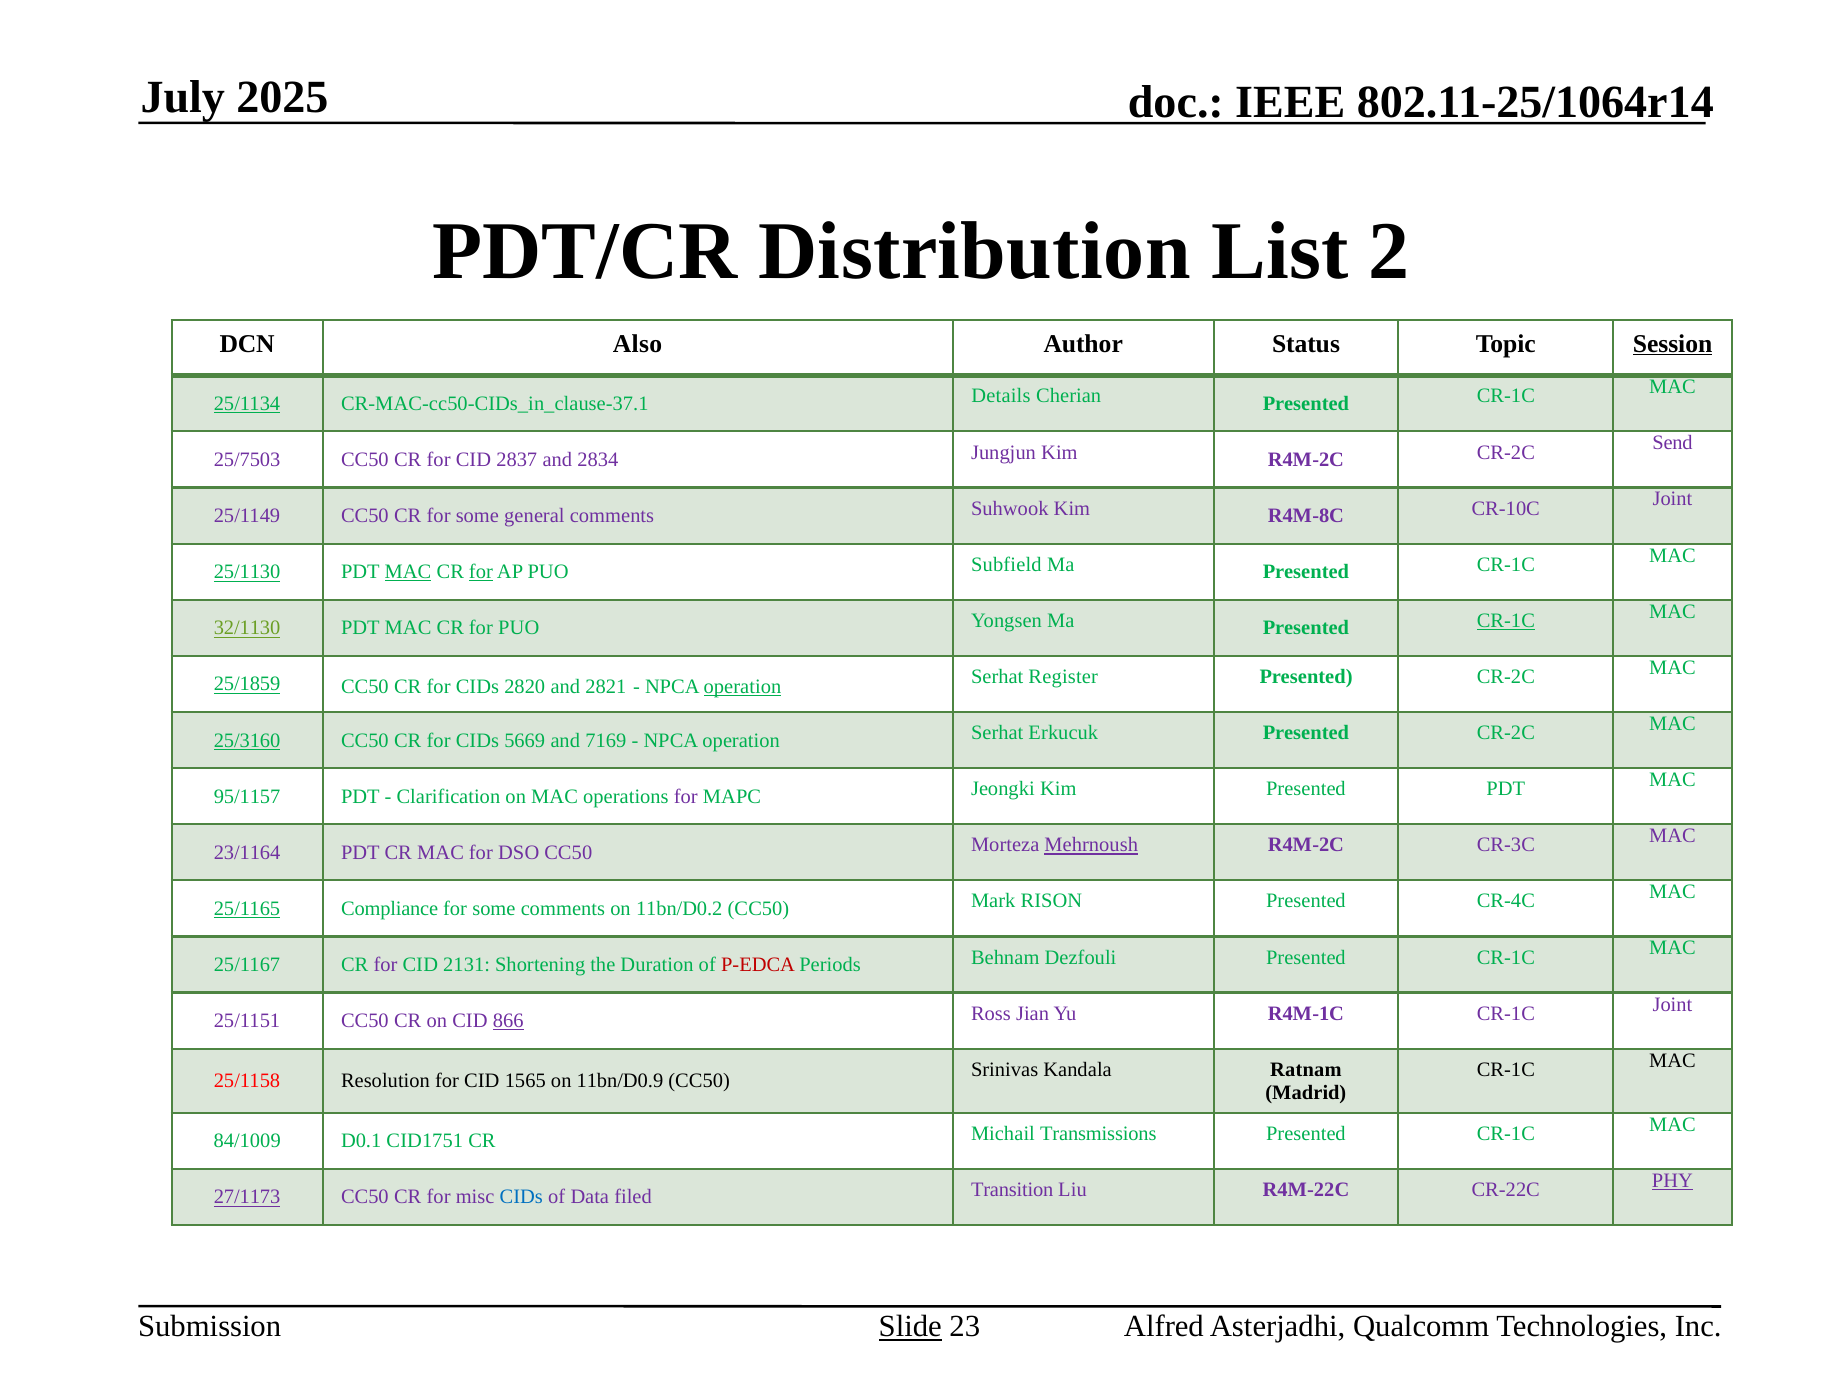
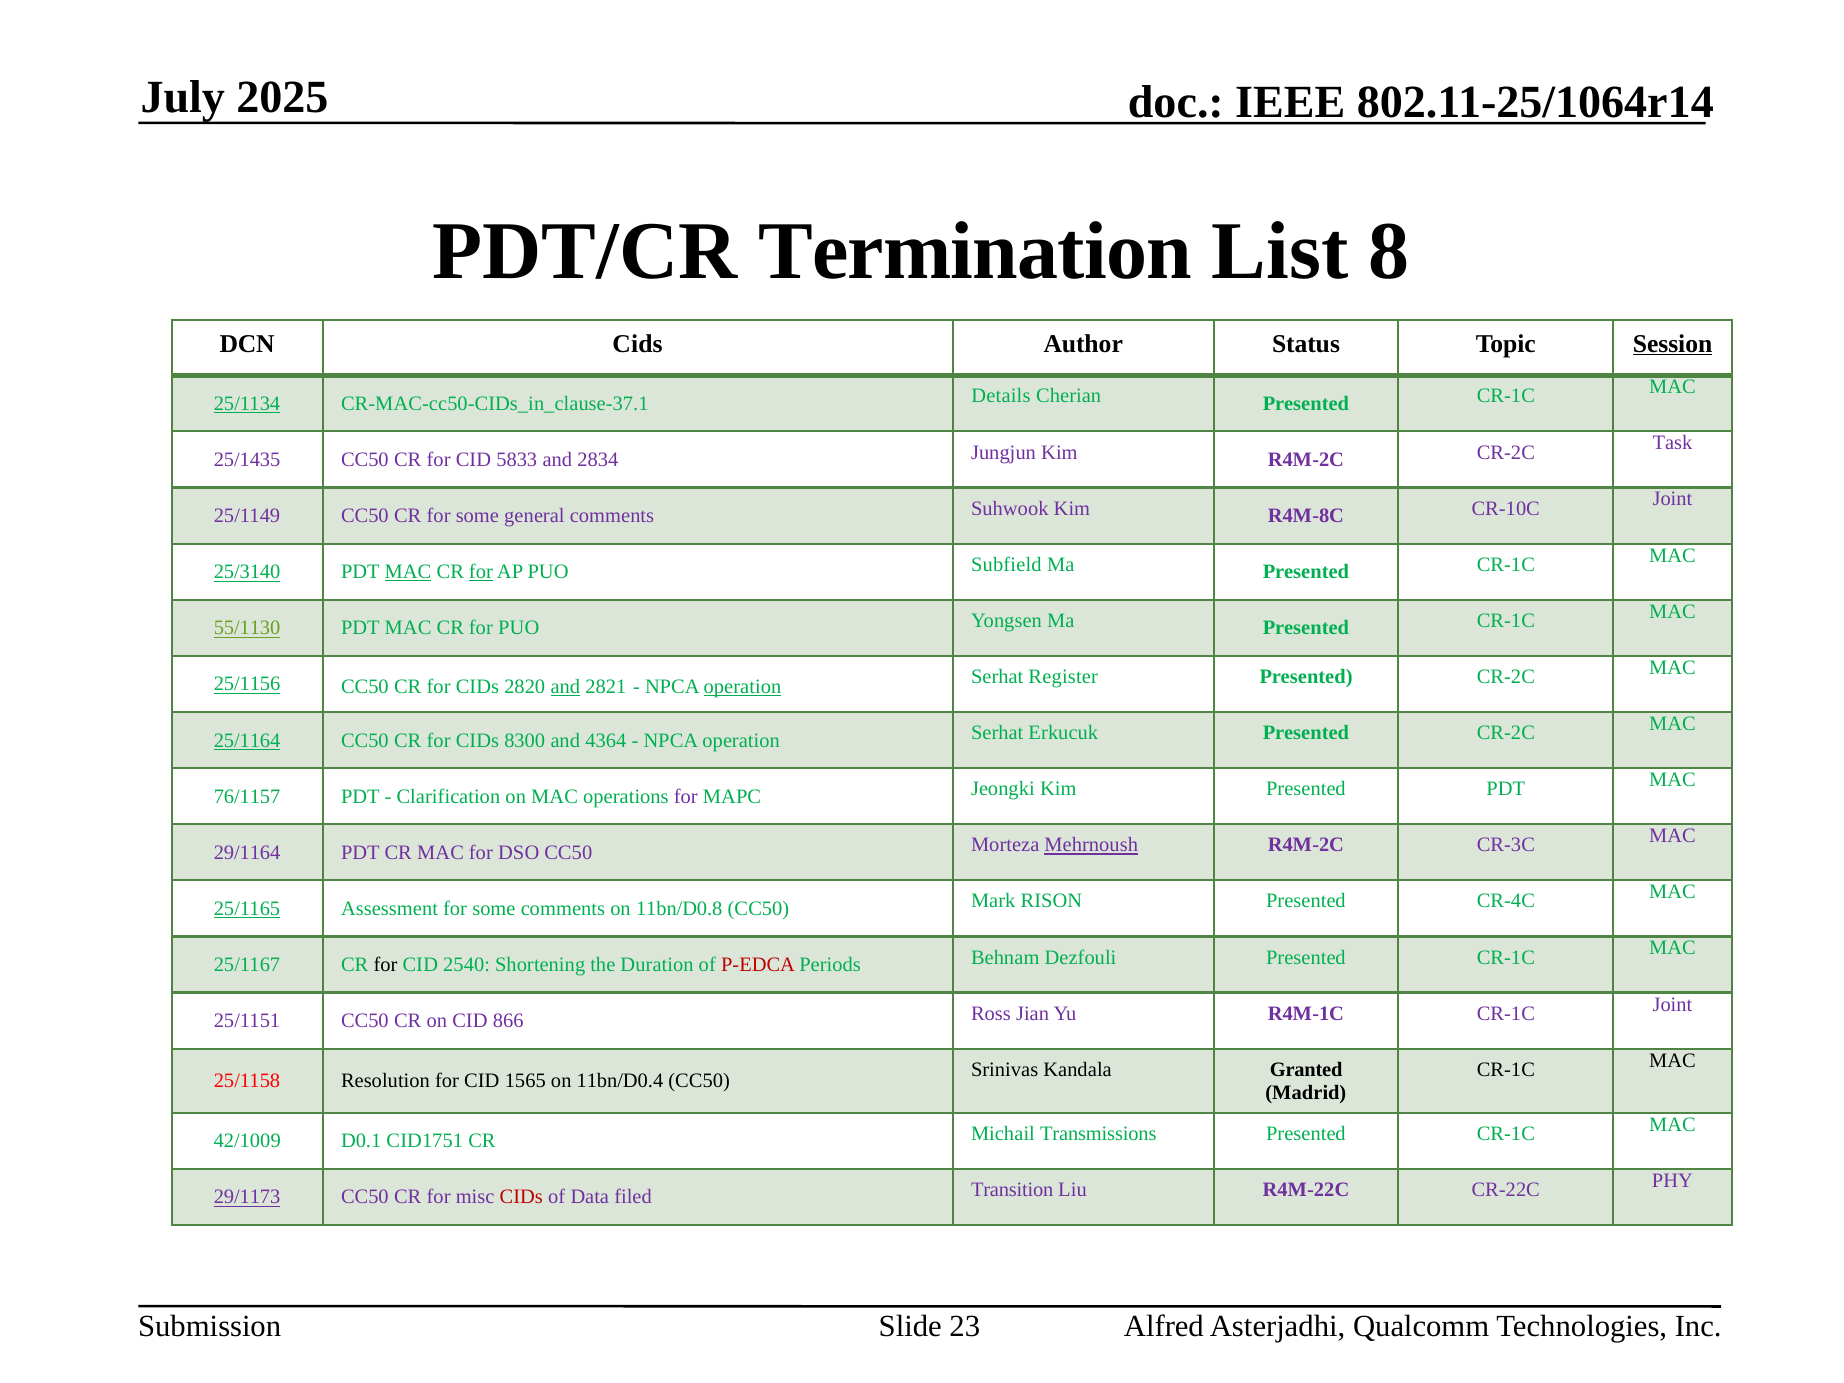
Distribution: Distribution -> Termination (975, 251)
2: 2 -> 8 (1389, 251)
DCN Also: Also -> Cids (638, 344)
25/7503: 25/7503 -> 25/1435 (247, 460)
2837: 2837 -> 5833 (517, 460)
Send: Send -> Task (1672, 443)
25/1130: 25/1130 -> 25/3140 (247, 572)
32/1130: 32/1130 -> 55/1130 (247, 628)
CR-1C underline: present -> none (1506, 621)
25/1859: 25/1859 -> 25/1156 (247, 684)
and underline: none -> present (565, 687)
25/3160: 25/3160 -> 25/1164 (247, 740)
5669: 5669 -> 8300 (525, 740)
7169: 7169 -> 4364 (606, 740)
95/1157: 95/1157 -> 76/1157 (247, 796)
23/1164: 23/1164 -> 29/1164 (247, 853)
Compliance: Compliance -> Assessment (390, 909)
11bn/D0.2: 11bn/D0.2 -> 11bn/D0.8 (679, 909)
for colour: purple -> black (385, 965)
2131: 2131 -> 2540 (467, 965)
866 underline: present -> none (508, 1021)
Ratnam: Ratnam -> Granted (1306, 1070)
11bn/D0.9: 11bn/D0.9 -> 11bn/D0.4 (620, 1081)
84/1009: 84/1009 -> 42/1009 (247, 1141)
27/1173: 27/1173 -> 29/1173 (247, 1197)
CIDs colour: blue -> red (521, 1197)
PHY underline: present -> none (1672, 1180)
Slide underline: present -> none (910, 1326)
